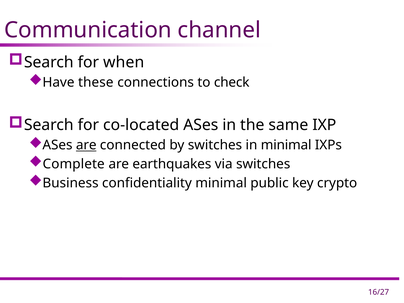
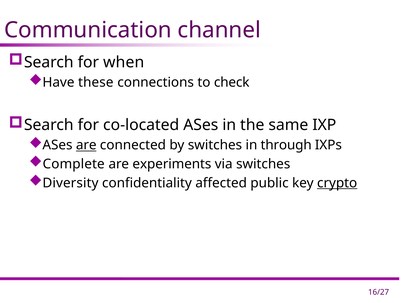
in minimal: minimal -> through (286, 145)
earthquakes: earthquakes -> experiments (172, 164)
Business: Business -> Diversity (70, 183)
confidentiality minimal: minimal -> affected (221, 183)
crypto underline: none -> present (337, 183)
